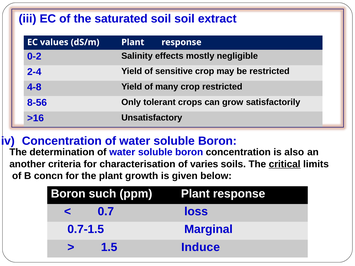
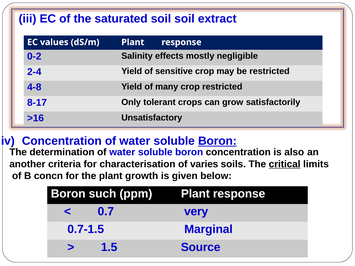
8-56: 8-56 -> 8-17 (37, 103)
Boron underline: none -> present (217, 141)
loss: loss -> very (196, 212)
Induce: Induce -> Source (201, 247)
